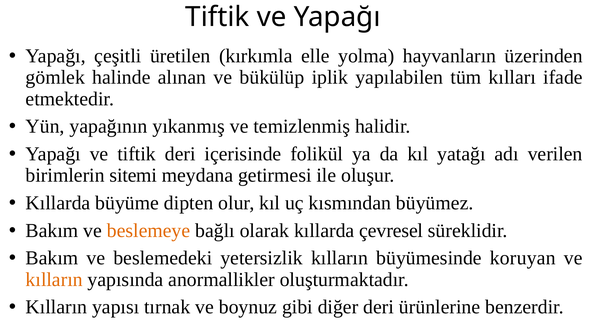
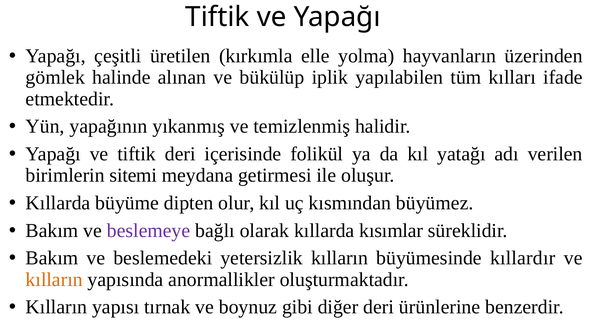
beslemeye colour: orange -> purple (149, 230)
çevresel: çevresel -> kısımlar (391, 230)
koruyan: koruyan -> kıllardır (523, 258)
